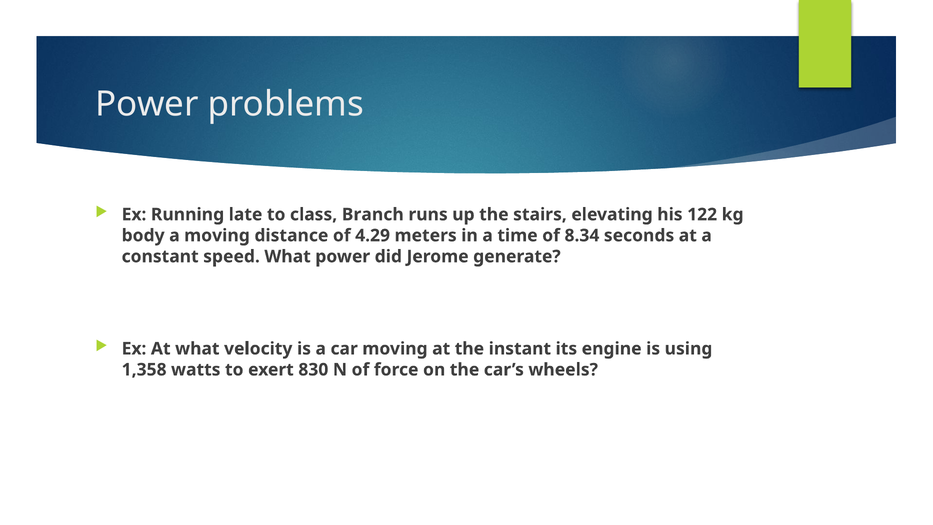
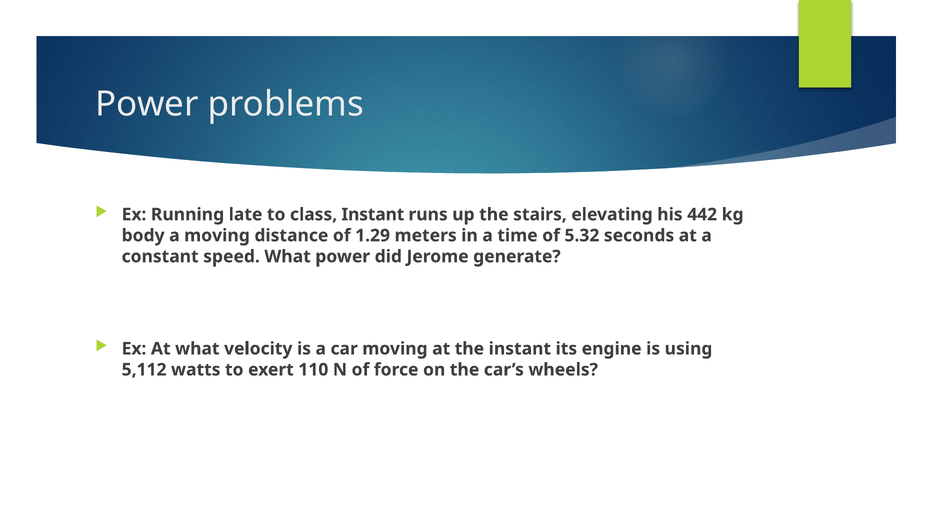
class Branch: Branch -> Instant (373, 214)
122: 122 -> 442 (702, 214)
4.29: 4.29 -> 1.29 (373, 235)
8.34: 8.34 -> 5.32 (582, 235)
1,358: 1,358 -> 5,112 (144, 370)
830: 830 -> 110 (313, 370)
